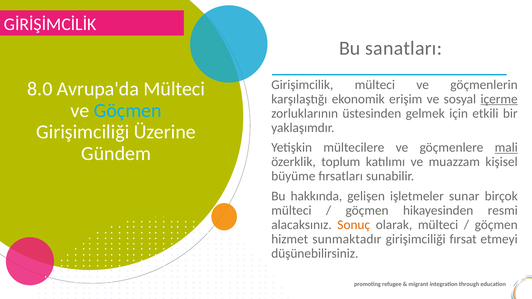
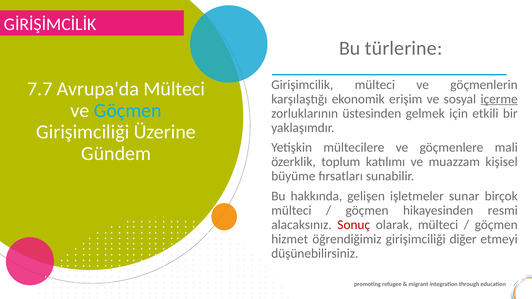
sanatları: sanatları -> türlerine (404, 48)
8.0: 8.0 -> 7.7 (40, 89)
mali underline: present -> none (506, 148)
Sonuç colour: orange -> red (354, 225)
sunmaktadır: sunmaktadır -> öğrendiğimiz (347, 239)
fırsat: fırsat -> diğer (463, 239)
